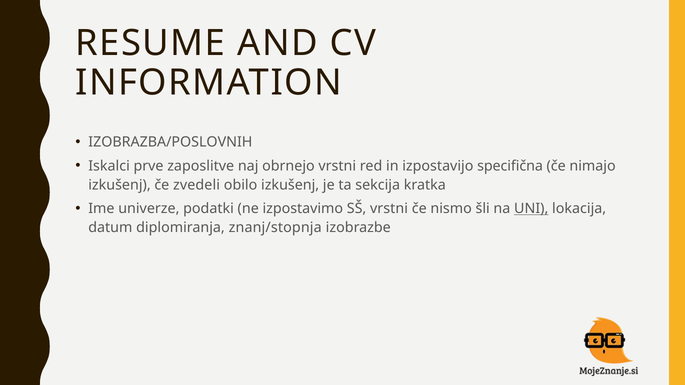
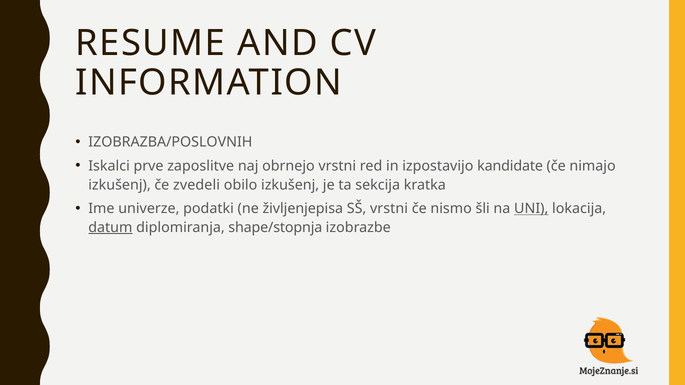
specifična: specifična -> kandidate (510, 166)
izpostavimo: izpostavimo -> življenjepisa (303, 209)
datum underline: none -> present (110, 228)
znanj/stopnja: znanj/stopnja -> shape/stopnja (275, 228)
